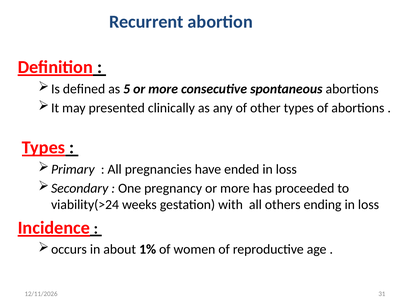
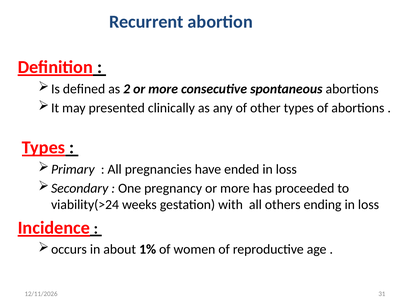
5: 5 -> 2 (127, 89)
